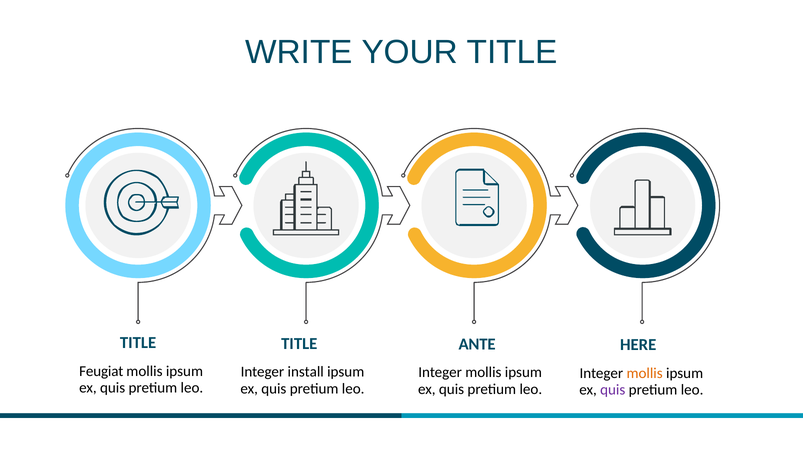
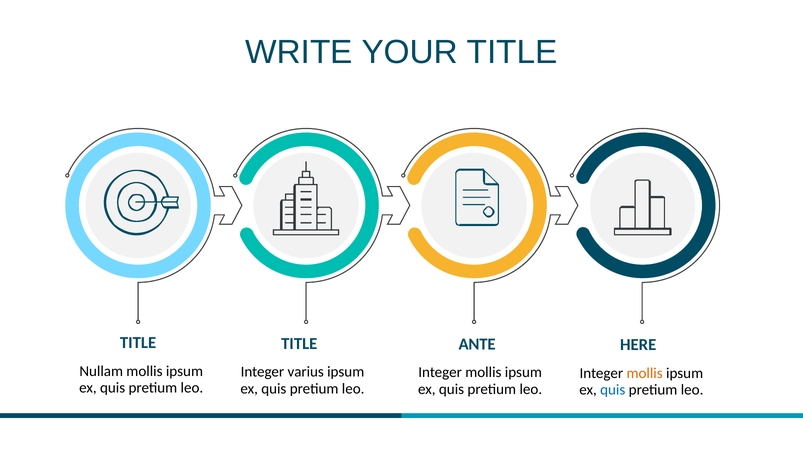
Feugiat: Feugiat -> Nullam (101, 371)
install: install -> varius (306, 372)
quis colour: purple -> blue (613, 390)
